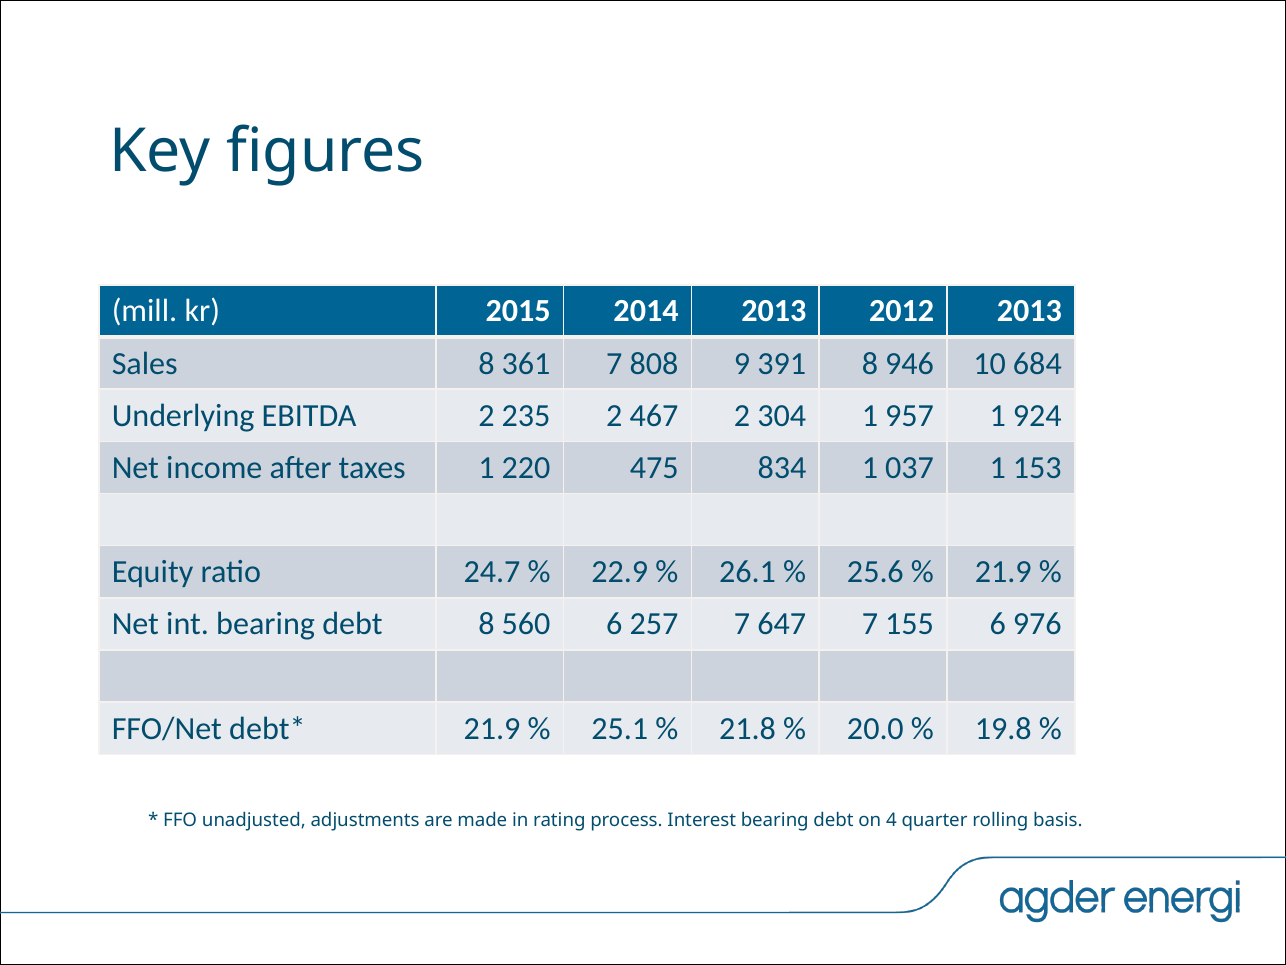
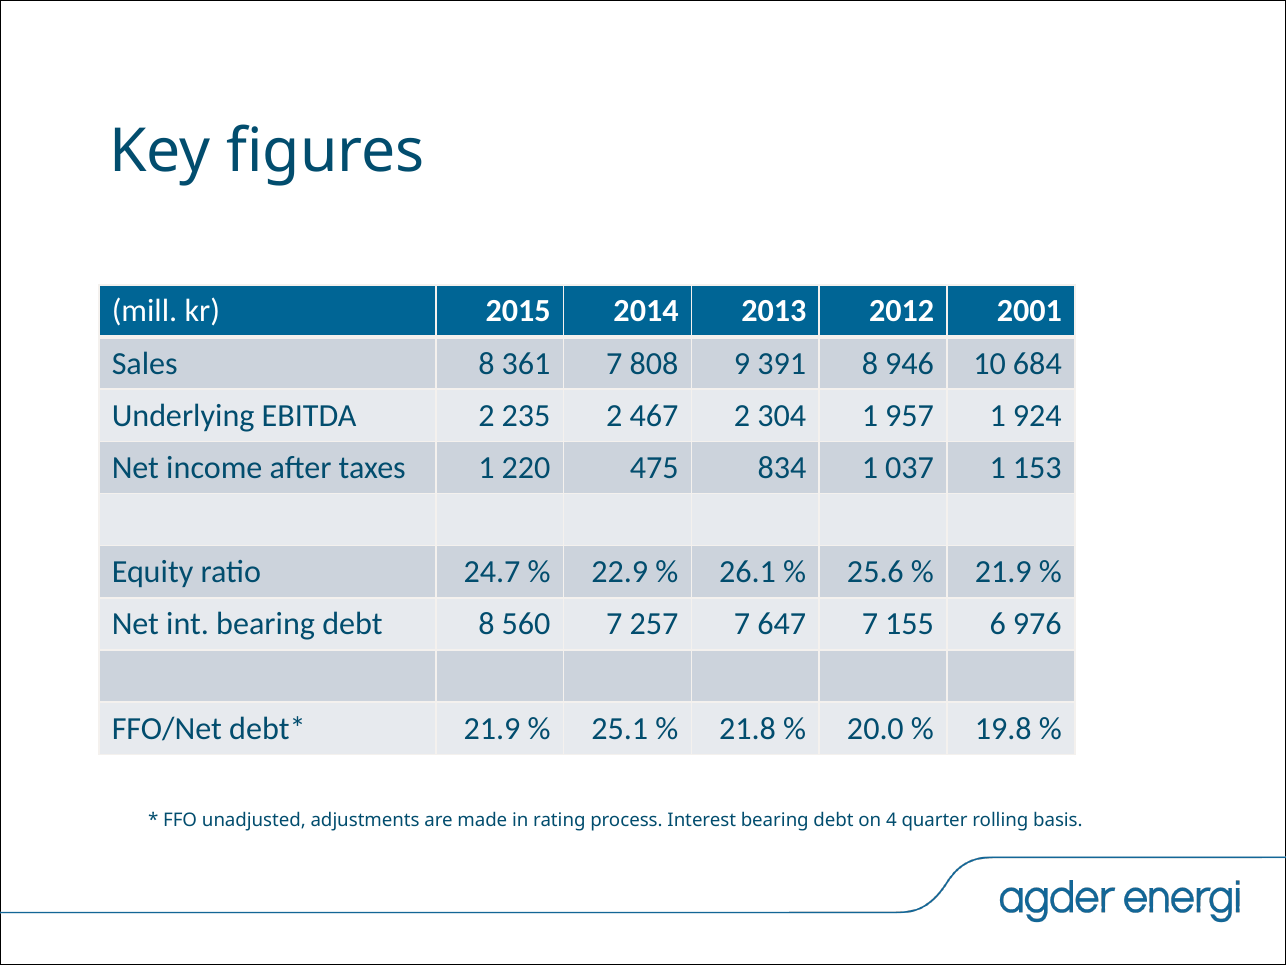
2012 2013: 2013 -> 2001 (1029, 311)
560 6: 6 -> 7 (614, 624)
